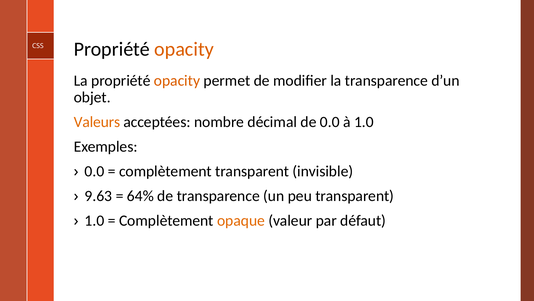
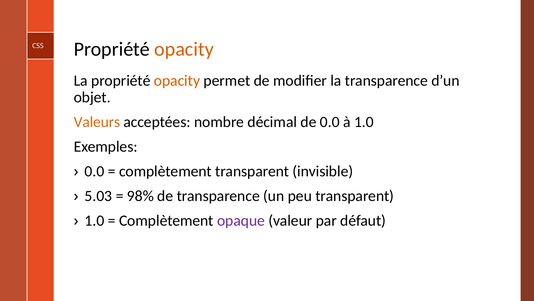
9.63: 9.63 -> 5.03 (98, 196)
64%: 64% -> 98% (140, 196)
opaque colour: orange -> purple (241, 220)
